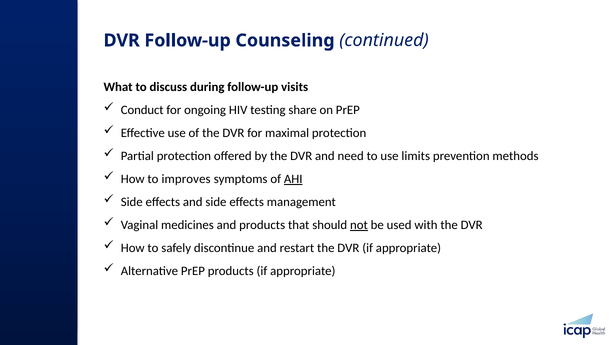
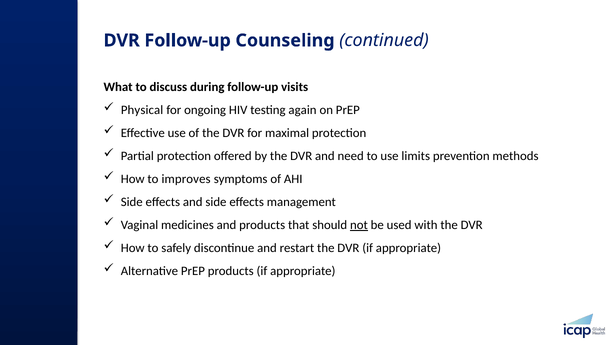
Conduct: Conduct -> Physical (142, 110)
share: share -> again (303, 110)
AHI underline: present -> none (293, 179)
